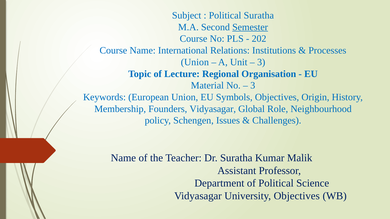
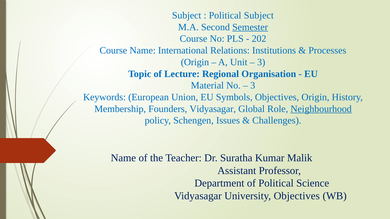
Political Suratha: Suratha -> Subject (259, 15)
Union: Union -> Origin (195, 62)
Neighbourhood underline: none -> present (321, 109)
